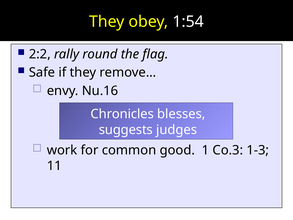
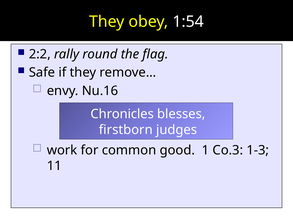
suggests: suggests -> firstborn (126, 130)
